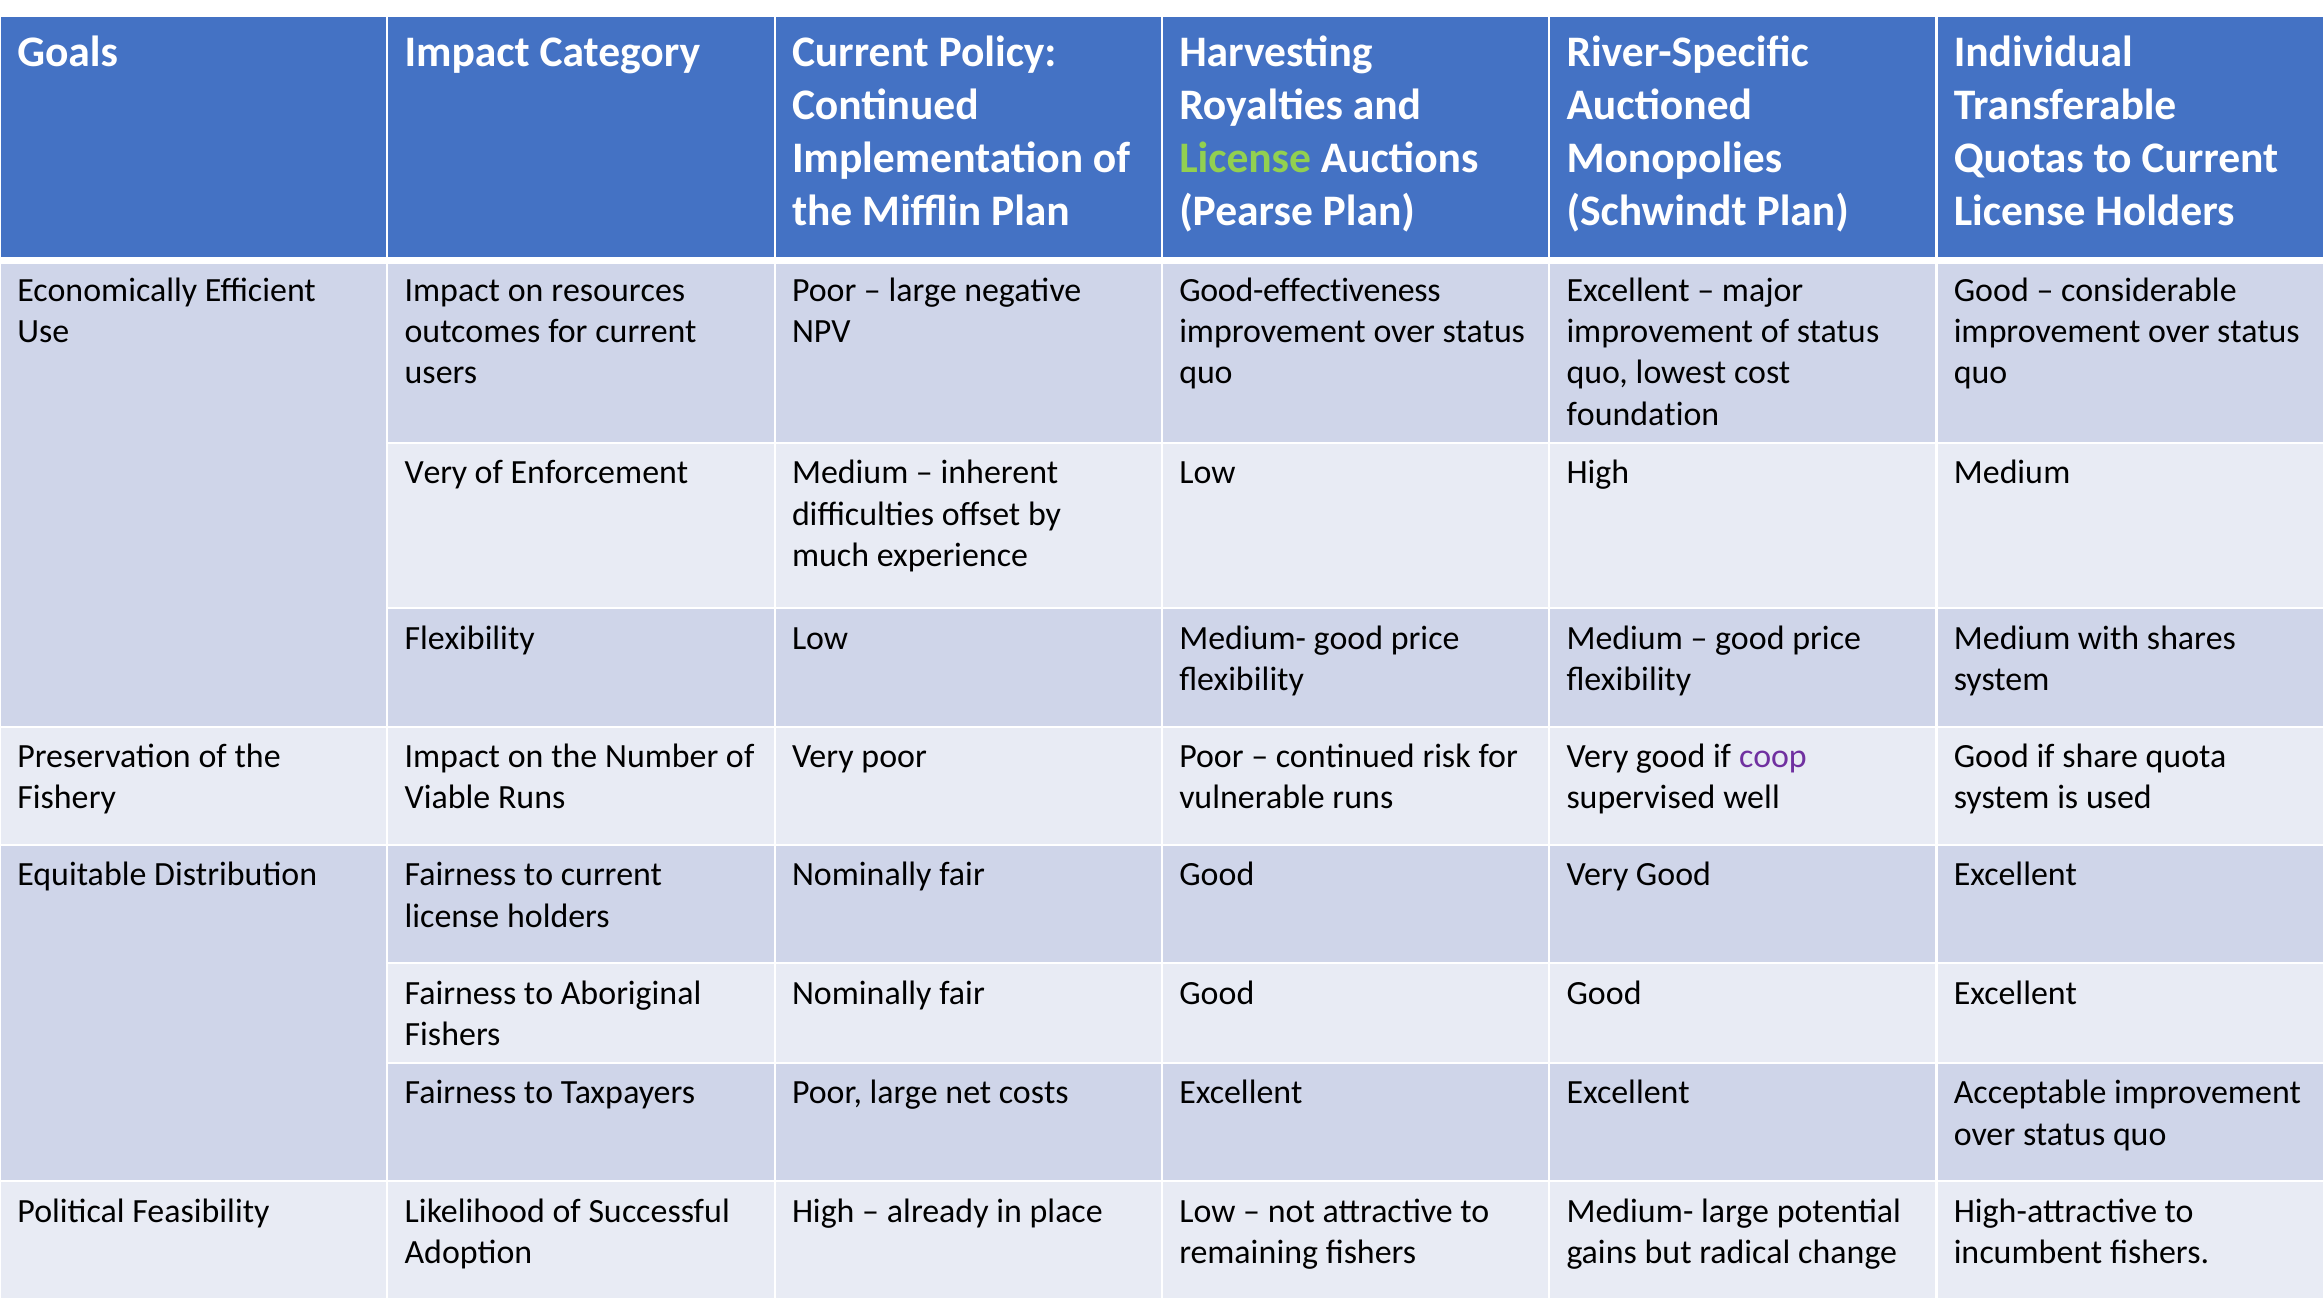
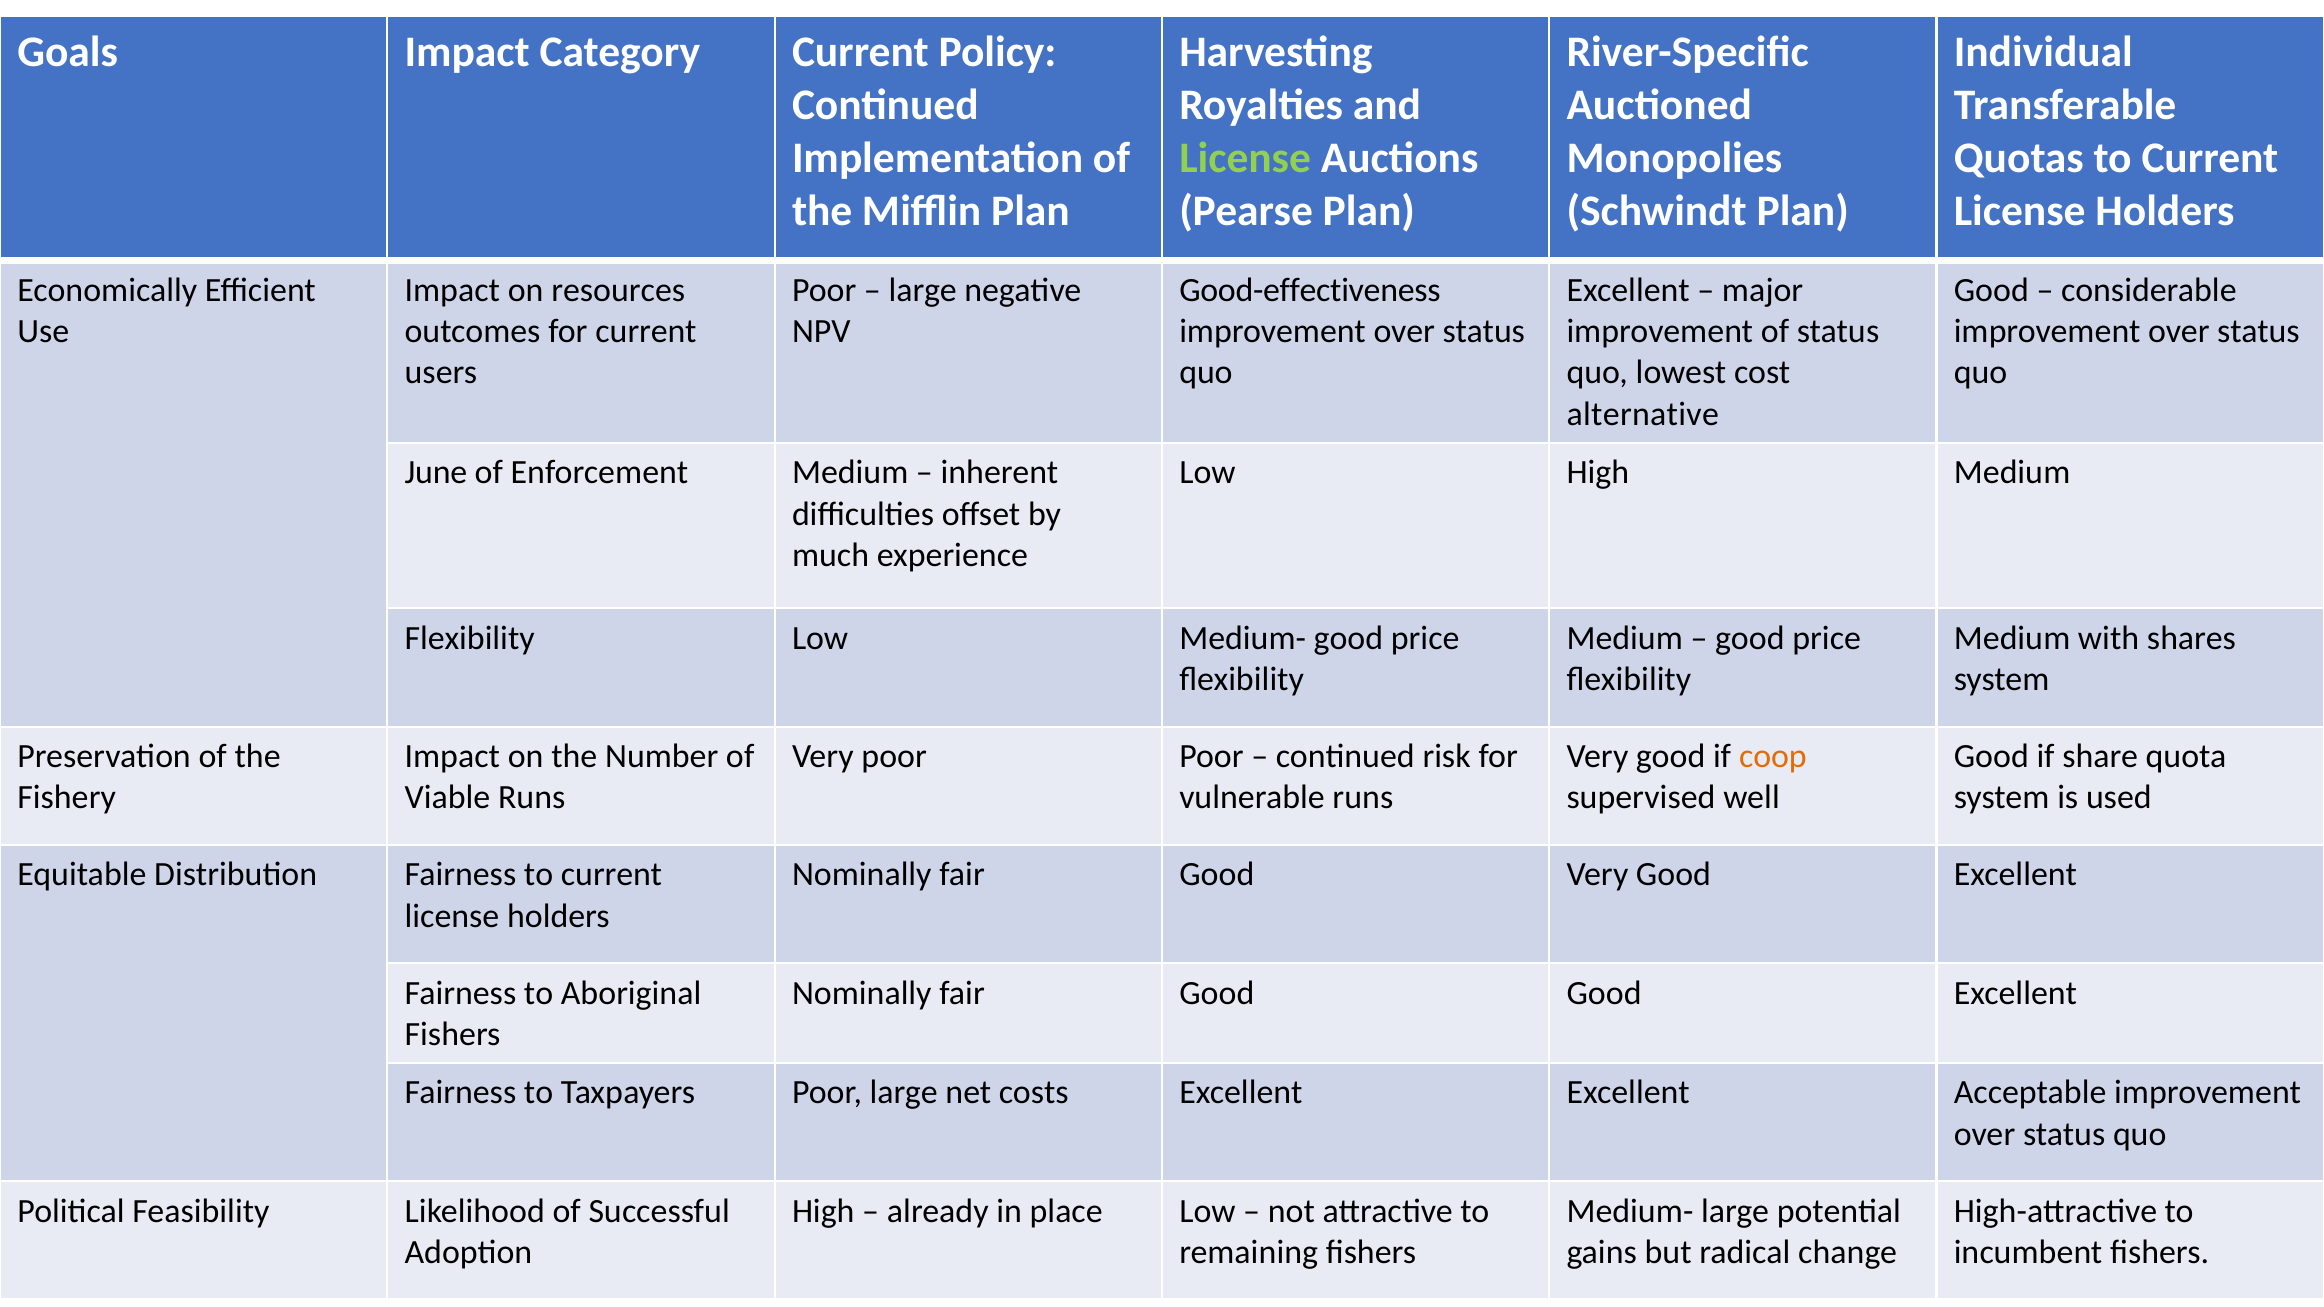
foundation: foundation -> alternative (1643, 414)
Very: Very -> June (436, 473)
coop colour: purple -> orange (1773, 757)
